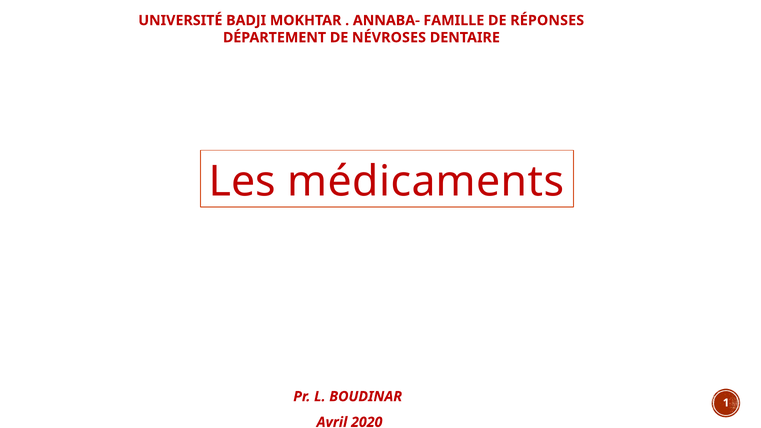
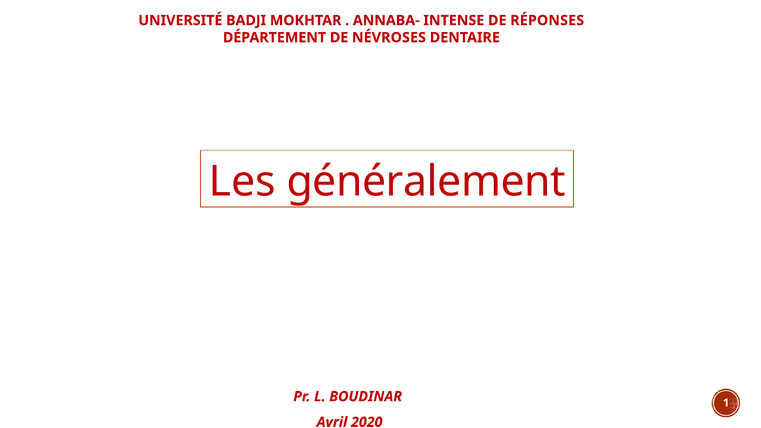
FAMILLE: FAMILLE -> INTENSE (454, 20)
médicaments: médicaments -> généralement (426, 182)
